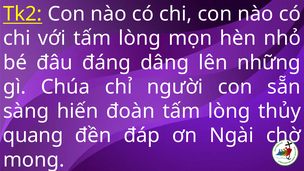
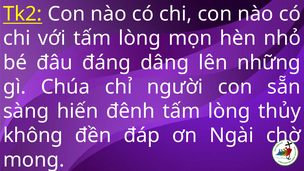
đoàn: đoàn -> đênh (131, 111)
quang: quang -> không (33, 136)
